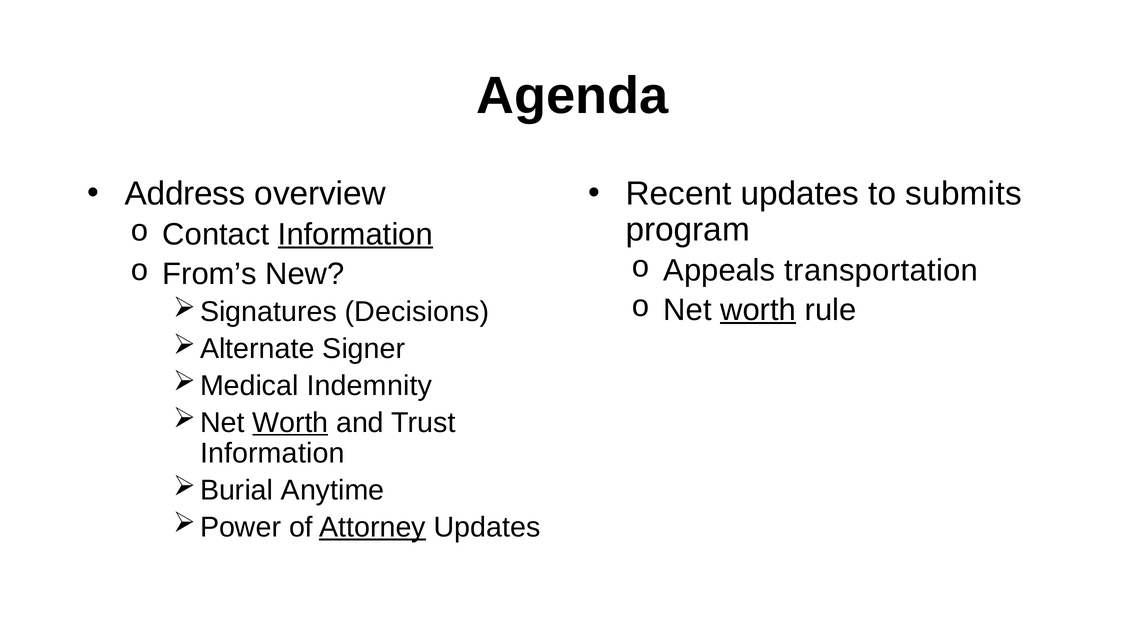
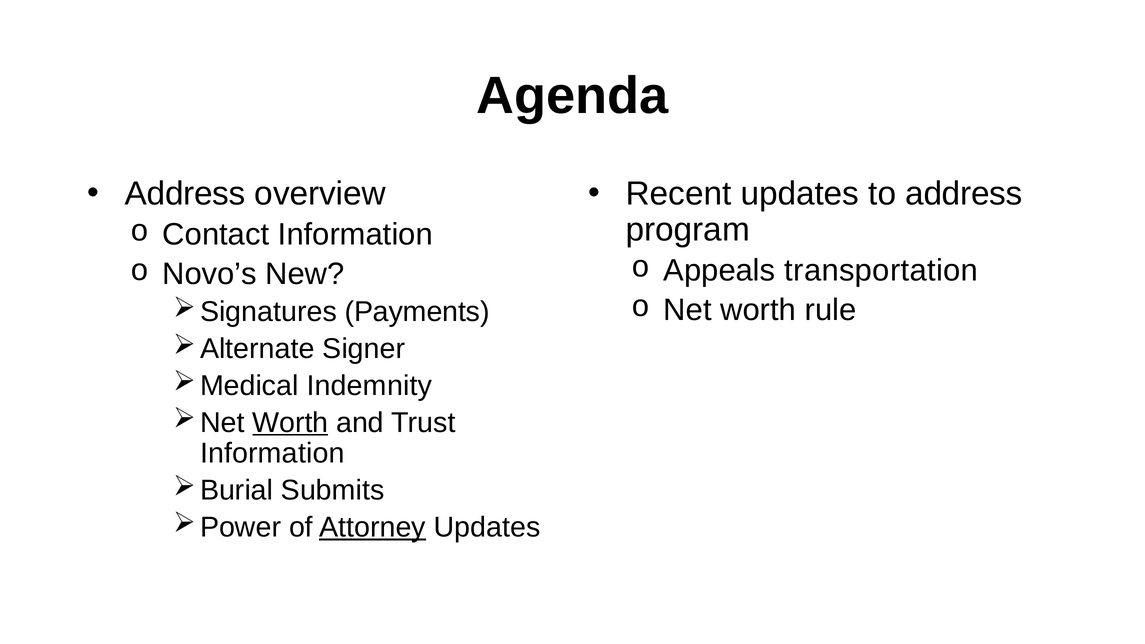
to submits: submits -> address (964, 194)
Information underline: present -> none (355, 234)
From’s: From’s -> Novo’s (210, 274)
worth underline: present -> none (758, 310)
Decisions: Decisions -> Payments (417, 312)
Anytime: Anytime -> Submits (333, 490)
